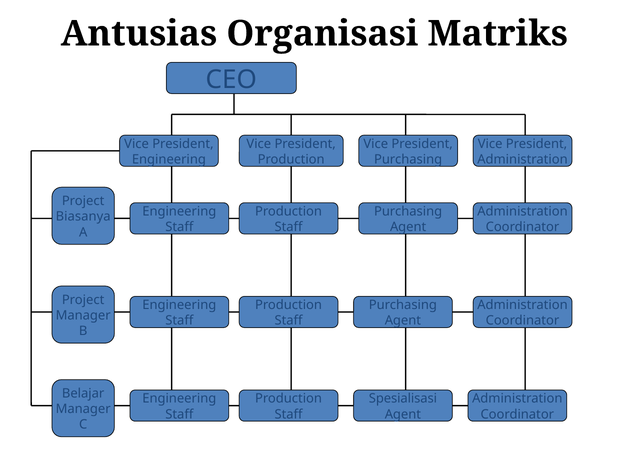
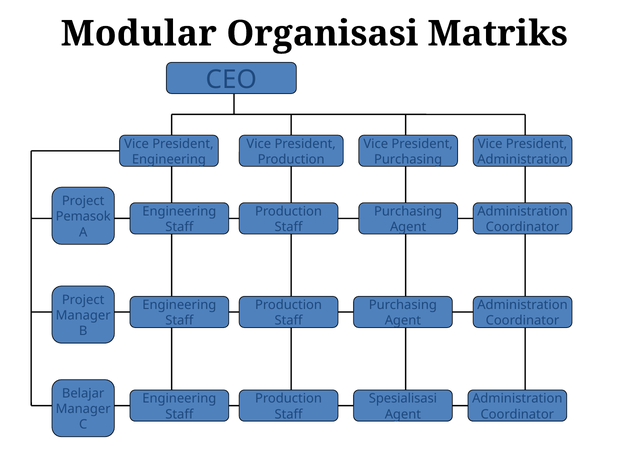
Antusias: Antusias -> Modular (139, 34)
Biasanya: Biasanya -> Pemasok (83, 217)
